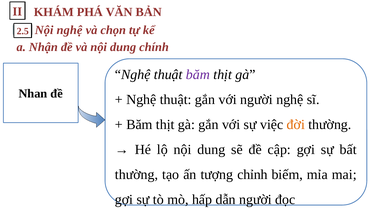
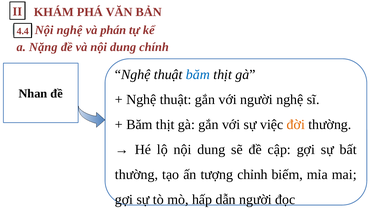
chọn: chọn -> phán (113, 30)
2.5: 2.5 -> 4.4 (23, 31)
Nhận: Nhận -> Nặng (43, 47)
băm colour: purple -> blue (198, 75)
